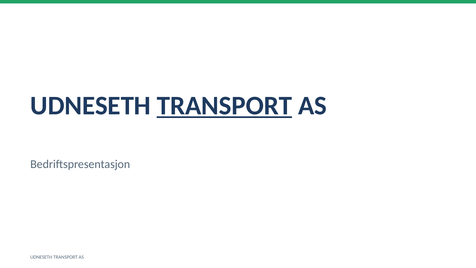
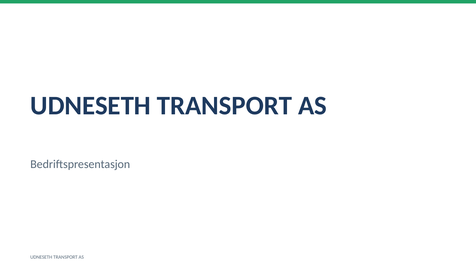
TRANSPORT underline: present -> none (224, 106)
